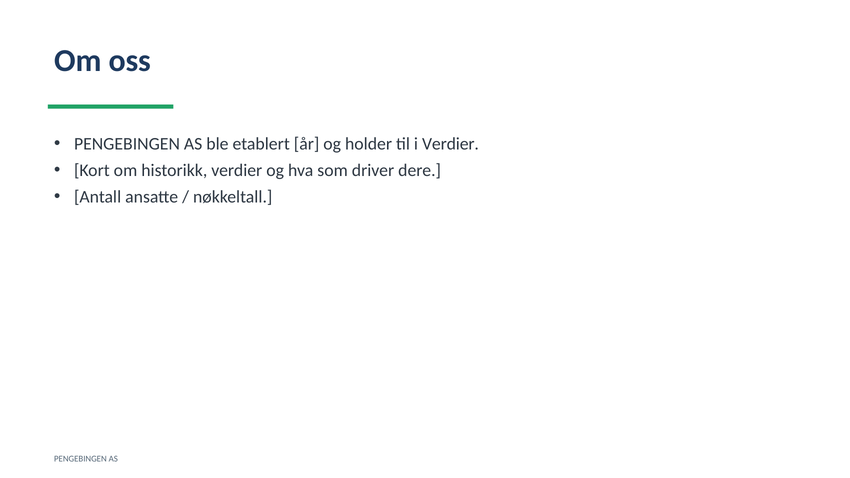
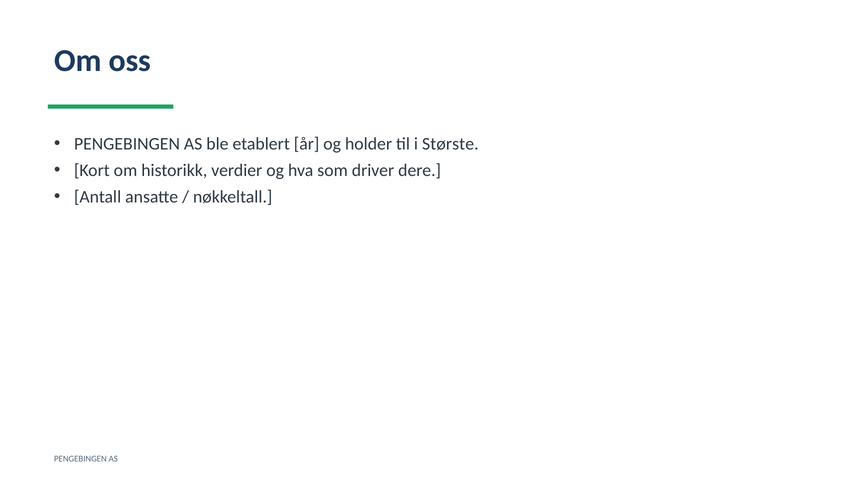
i Verdier: Verdier -> Største (450, 144)
